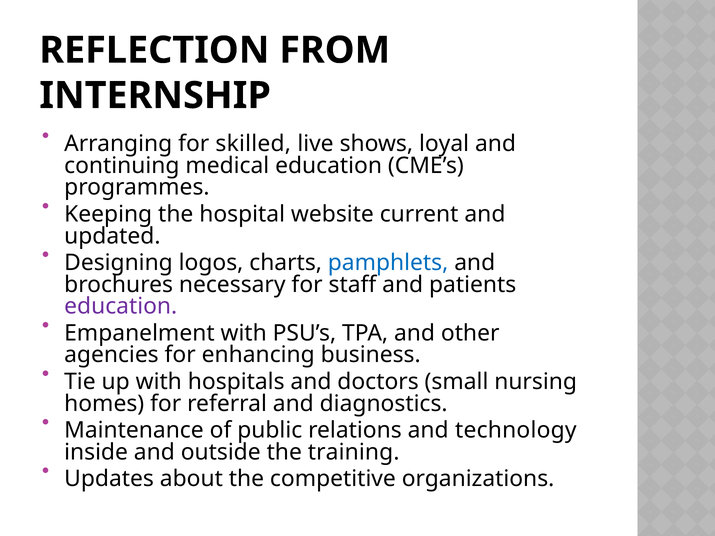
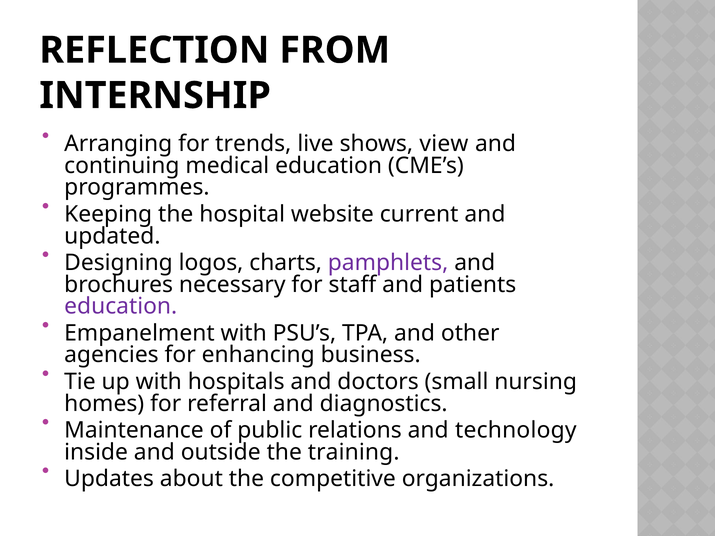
skilled: skilled -> trends (253, 144)
loyal: loyal -> view (444, 144)
pamphlets colour: blue -> purple (388, 263)
